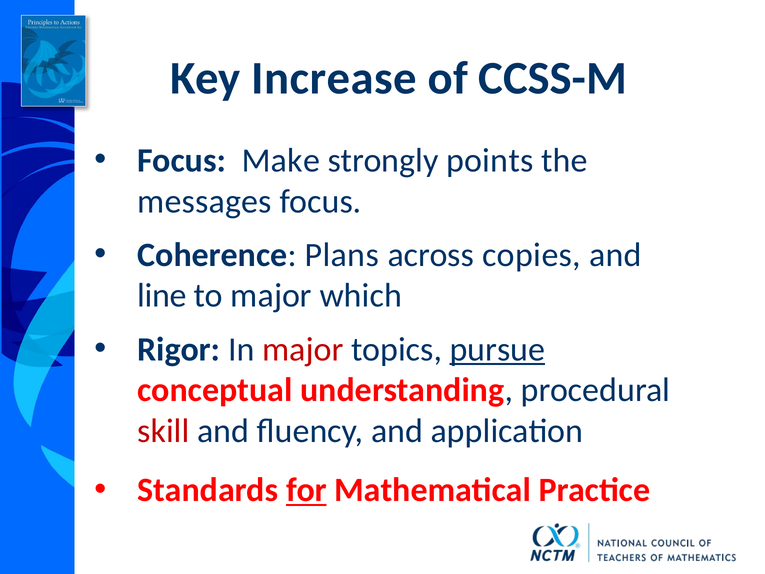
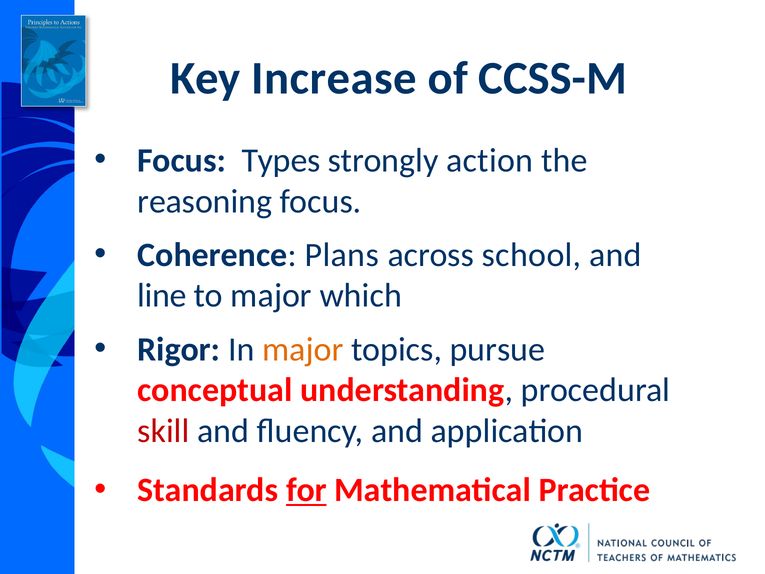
Make: Make -> Types (281, 160)
points: points -> action (490, 160)
messages: messages -> reasoning (205, 201)
copies: copies -> school (532, 255)
major colour: red -> orange (303, 349)
pursue underline: present -> none (497, 349)
